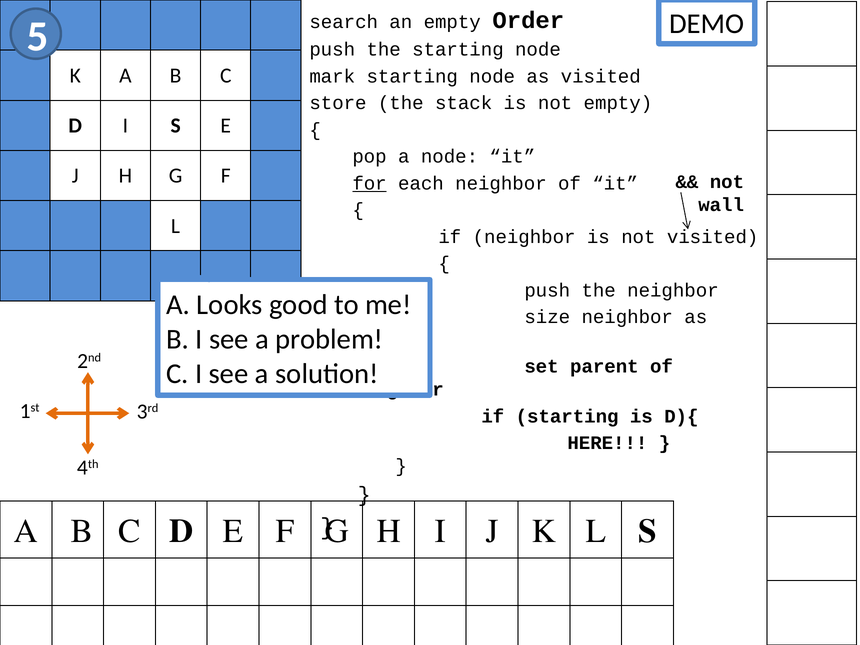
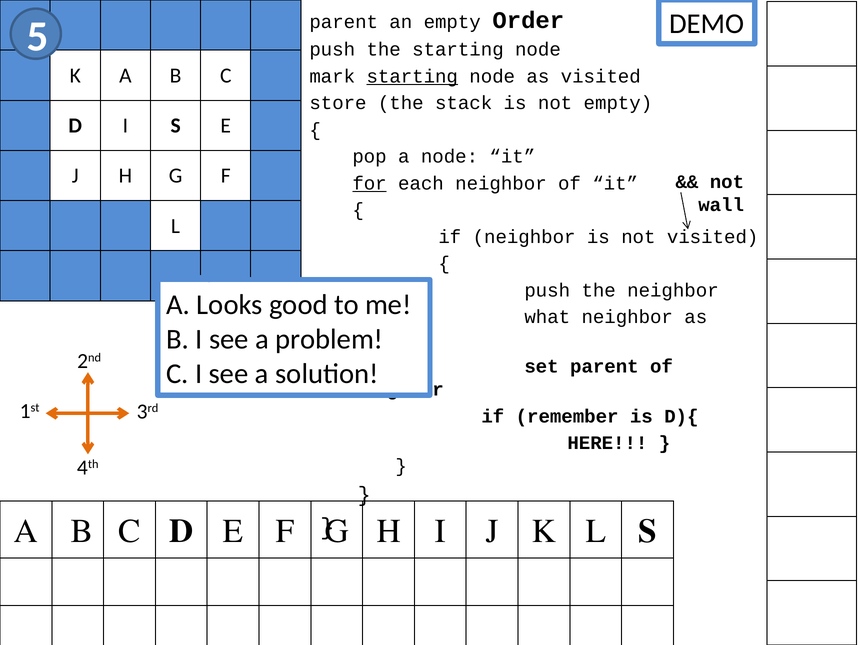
search: search -> parent (344, 22)
starting underline: none -> present (412, 76)
size: size -> what (547, 317)
if starting: starting -> remember (567, 416)
